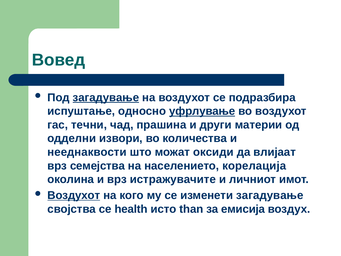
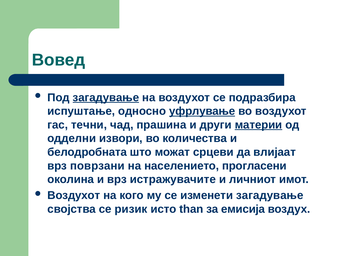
материи underline: none -> present (259, 125)
нееднаквости: нееднаквости -> белодробната (87, 152)
оксиди: оксиди -> срцеви (213, 152)
семејства: семејства -> поврзани (97, 166)
корелација: корелација -> прогласени (254, 166)
Воздухот underline: present -> none (74, 195)
health: health -> ризик (131, 209)
